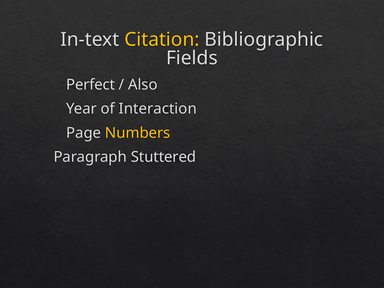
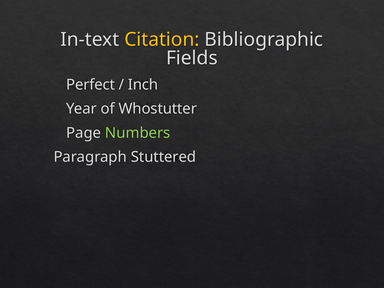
Also: Also -> Inch (143, 85)
Interaction: Interaction -> Whostutter (158, 109)
Numbers colour: yellow -> light green (138, 133)
